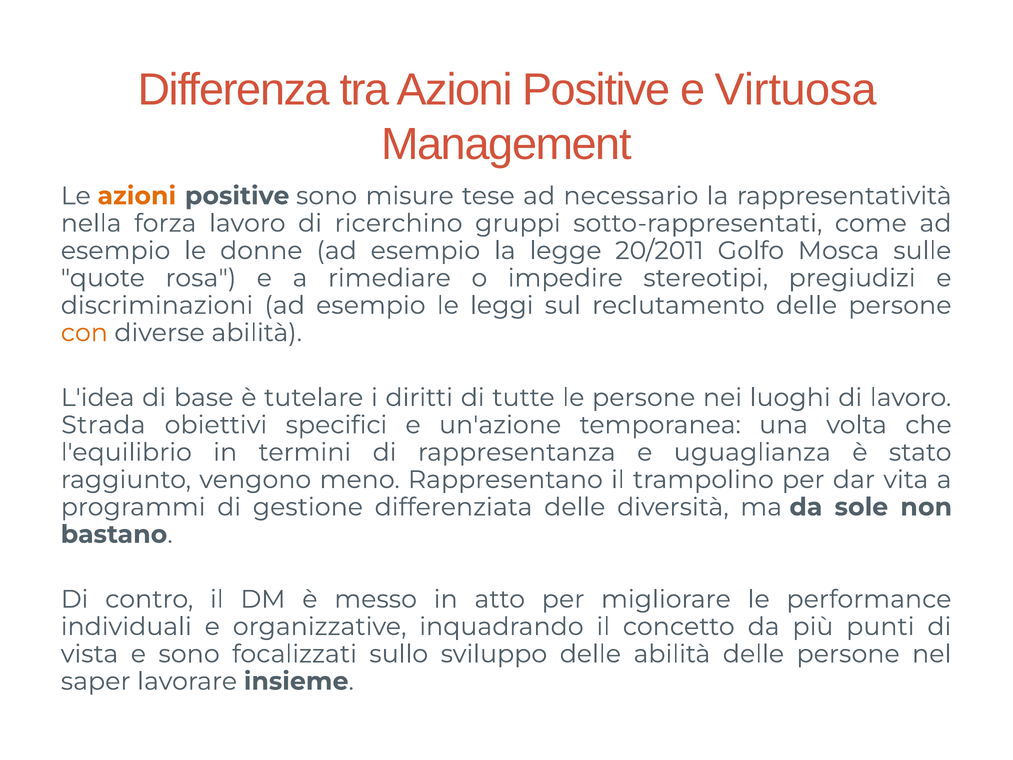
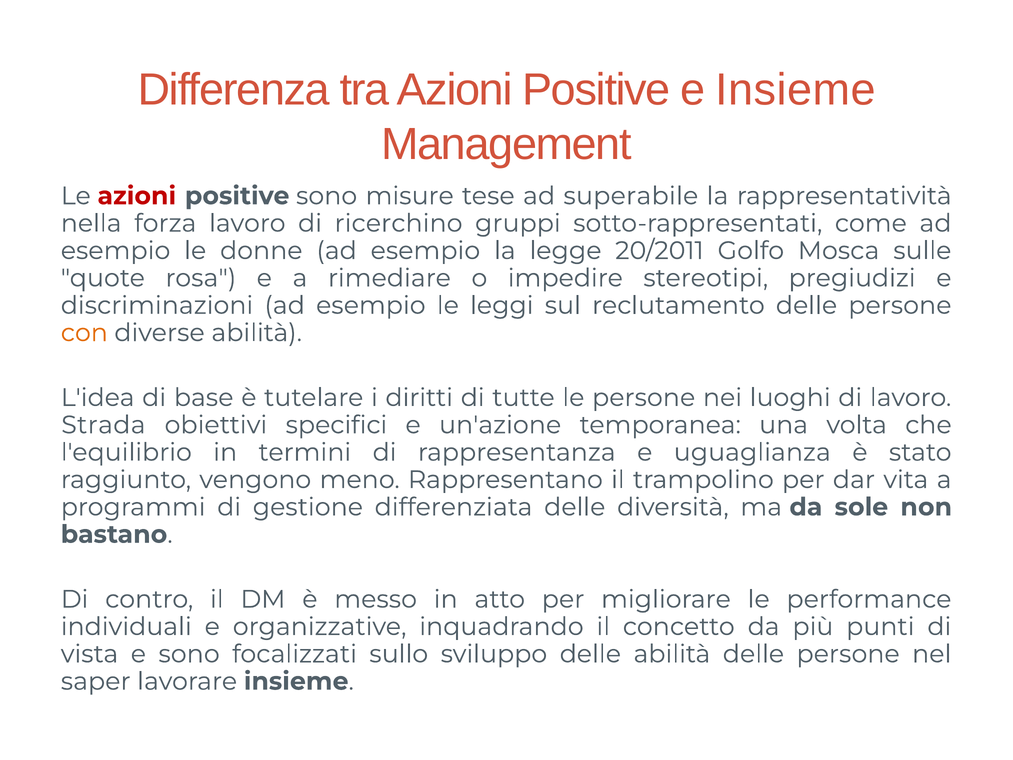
e Virtuosa: Virtuosa -> Insieme (795, 90)
azioni colour: orange -> red (137, 196)
necessario: necessario -> superabile (631, 196)
